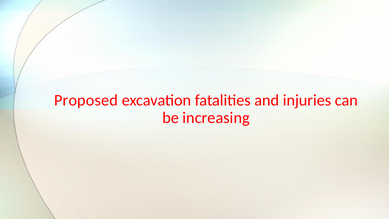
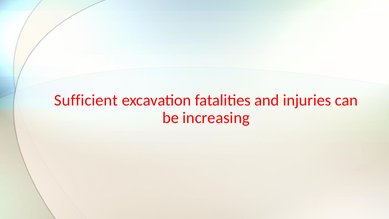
Proposed: Proposed -> Sufficient (86, 100)
